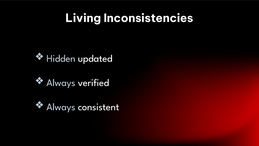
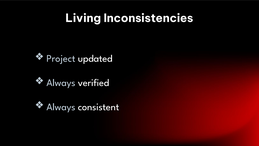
Hidden: Hidden -> Project (61, 58)
